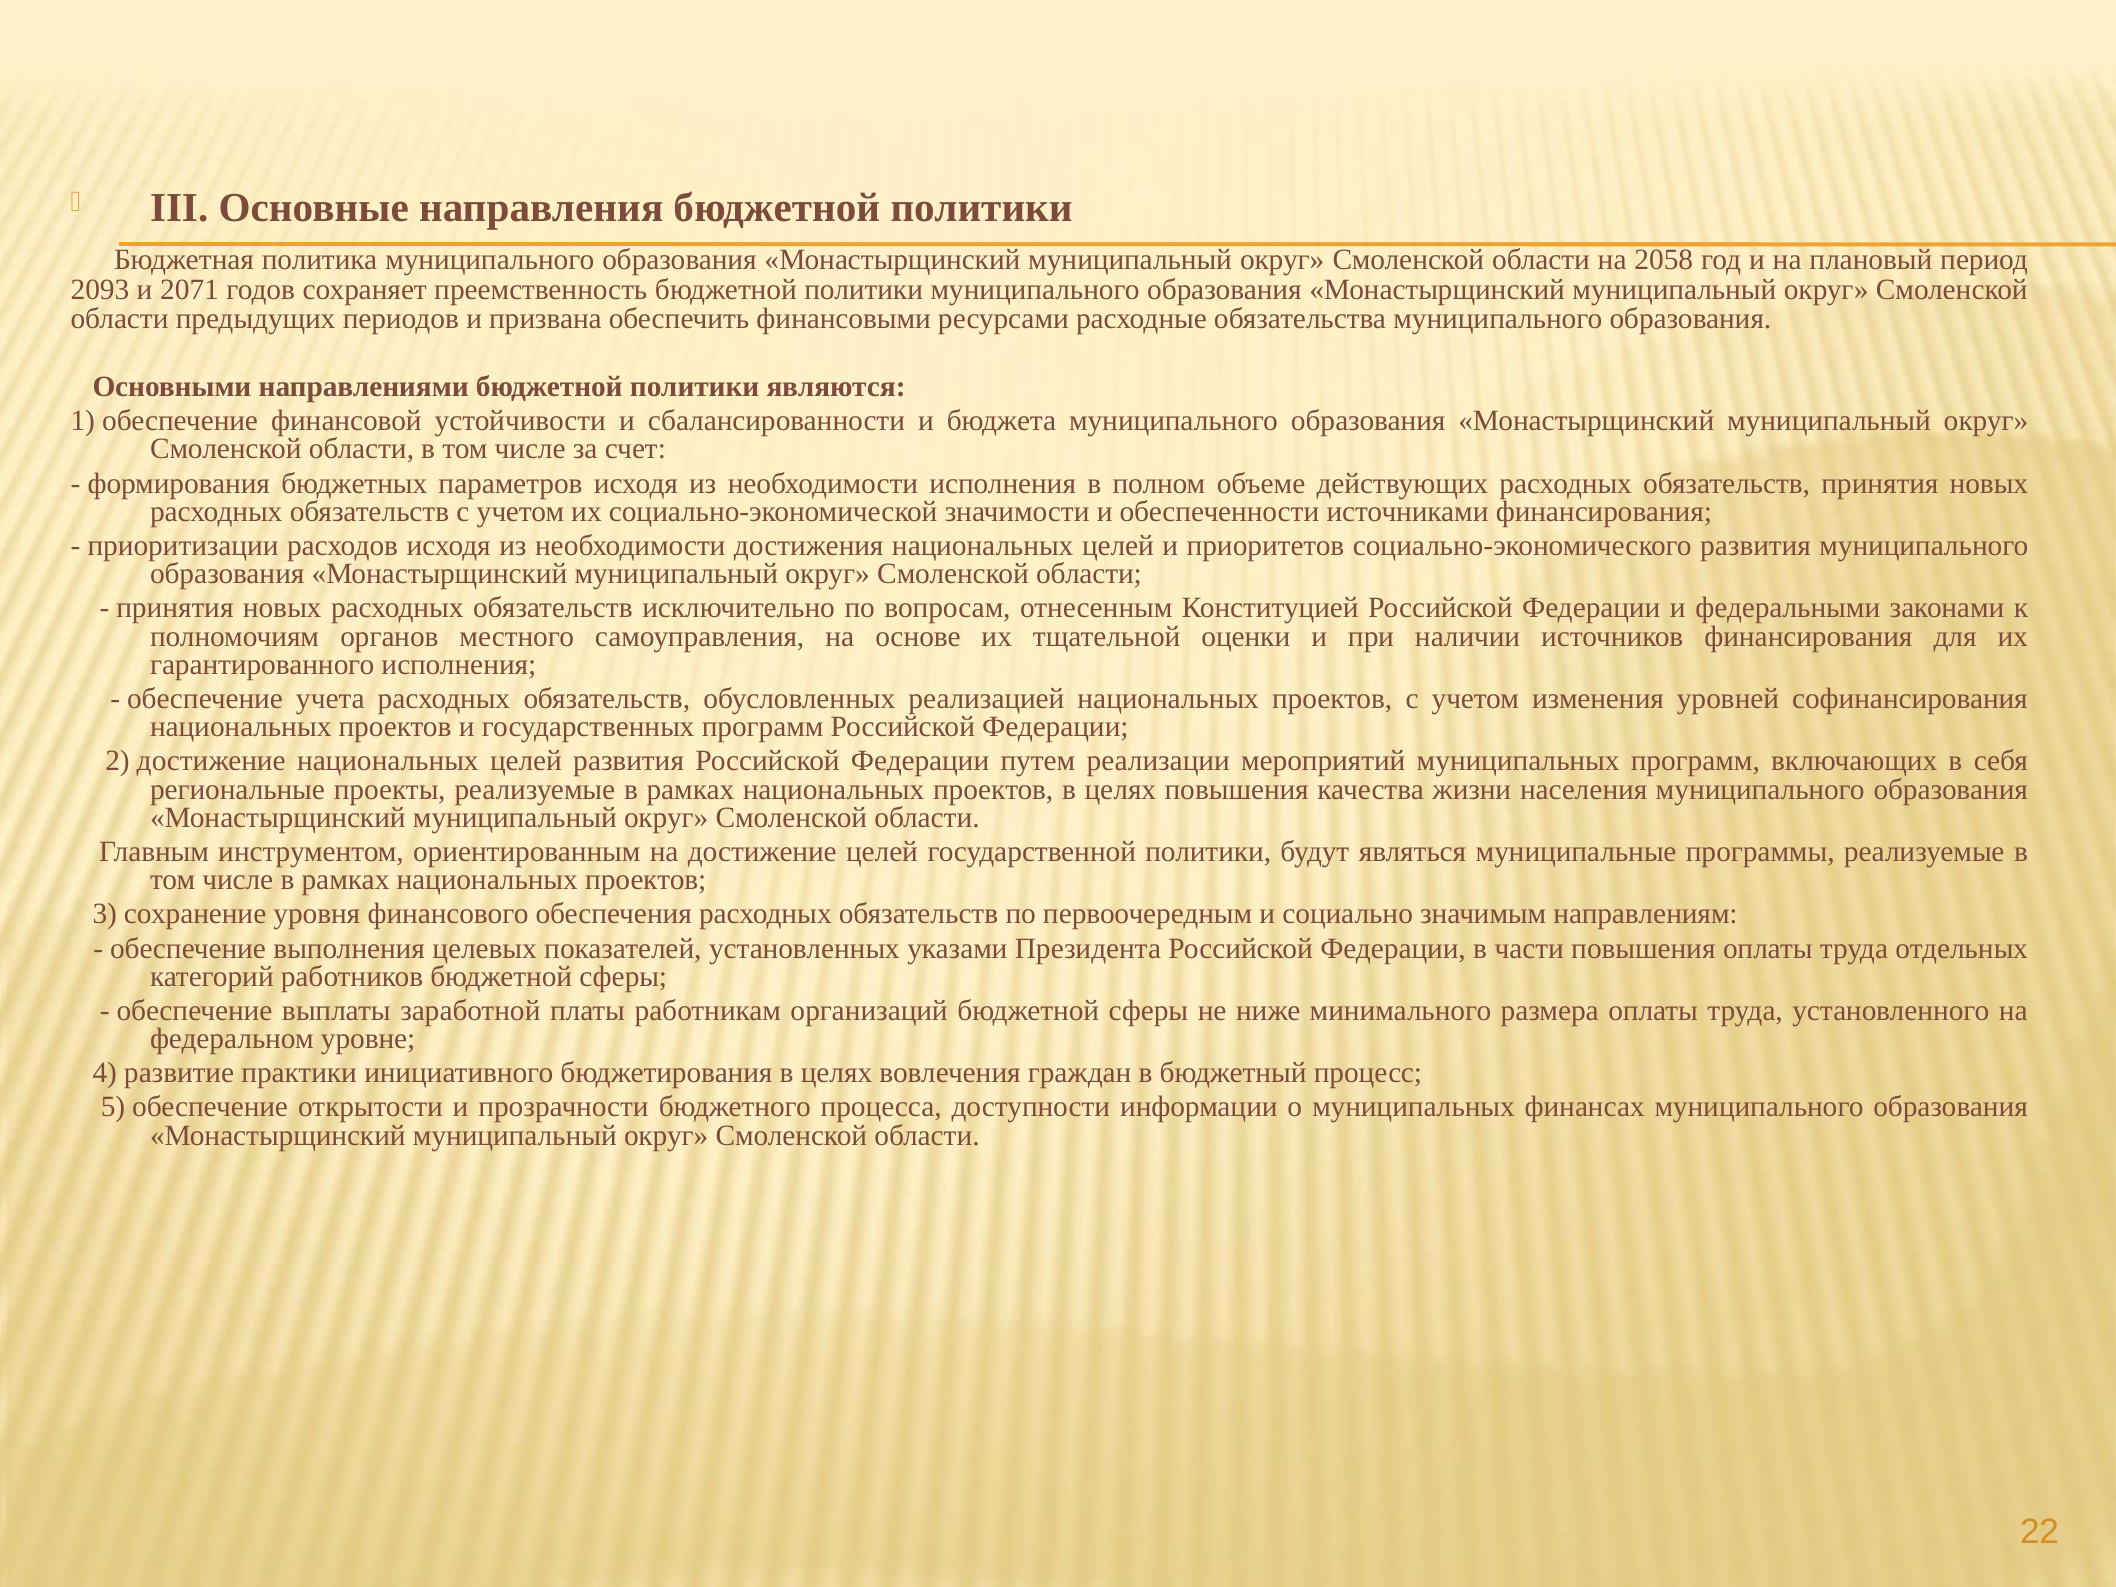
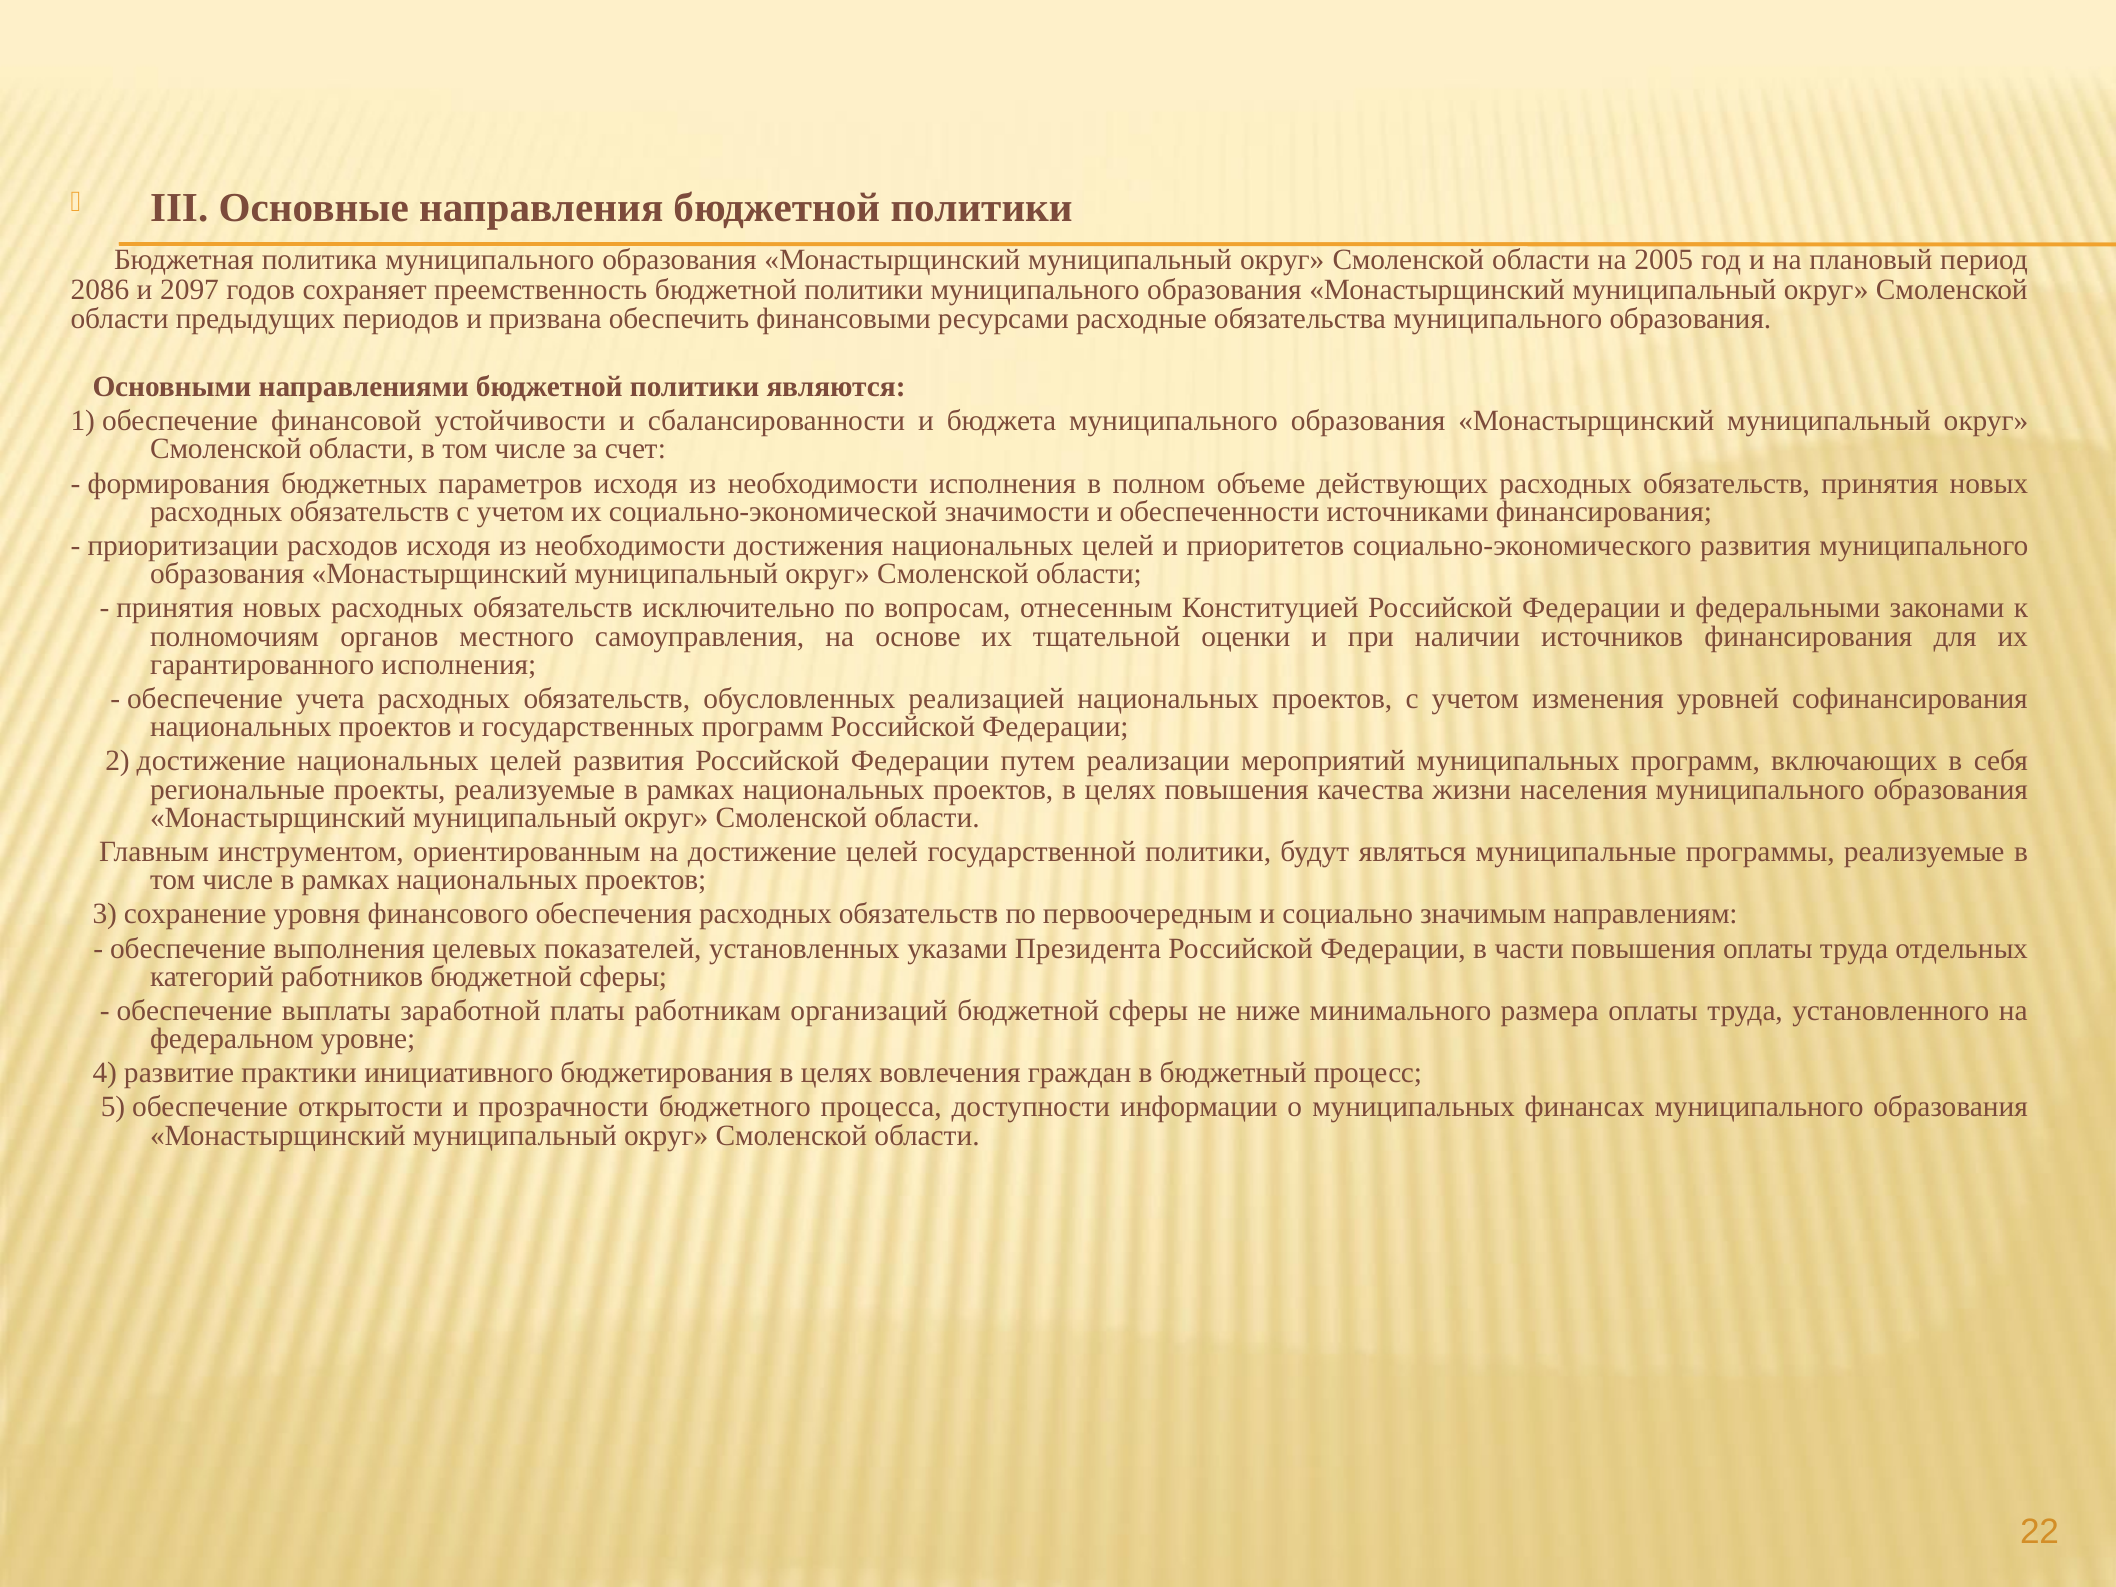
2058: 2058 -> 2005 (1664, 260)
2093: 2093 -> 2086 (100, 290)
2071: 2071 -> 2097 (190, 290)
